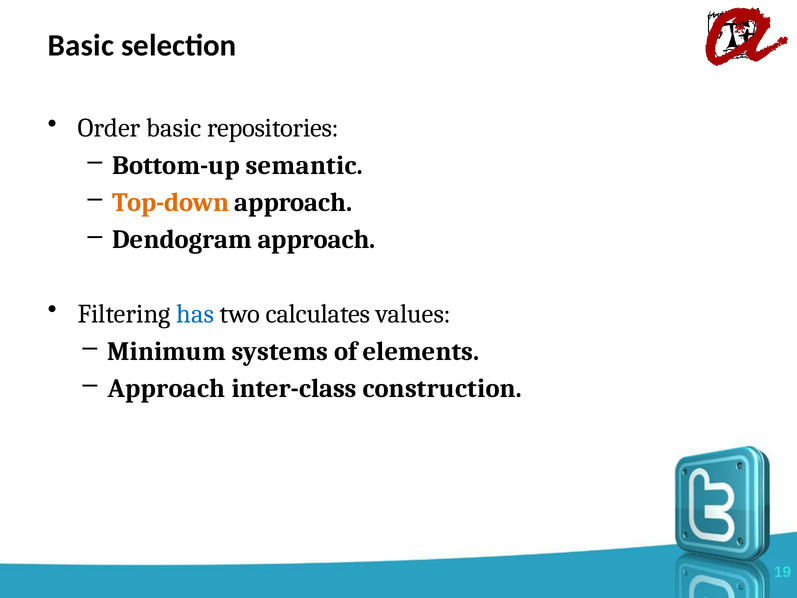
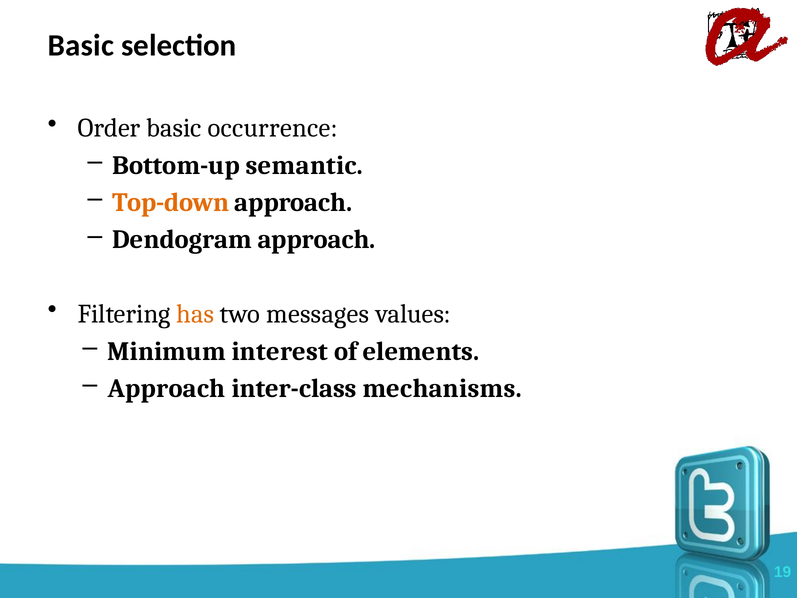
repositories: repositories -> occurrence (273, 128)
has colour: blue -> orange (195, 314)
calculates: calculates -> messages (318, 314)
systems: systems -> interest (280, 351)
construction: construction -> mechanisms (442, 388)
